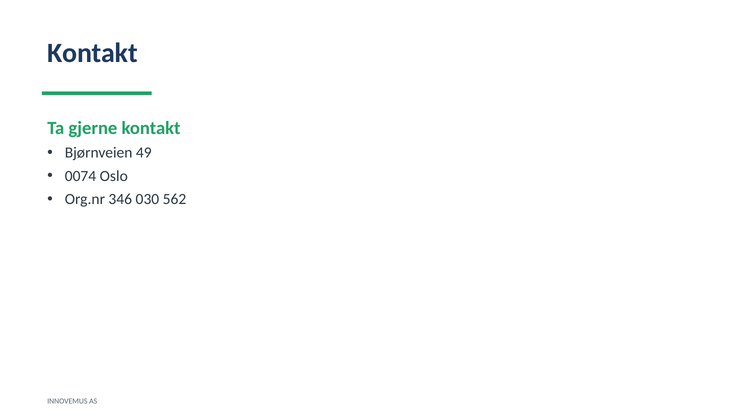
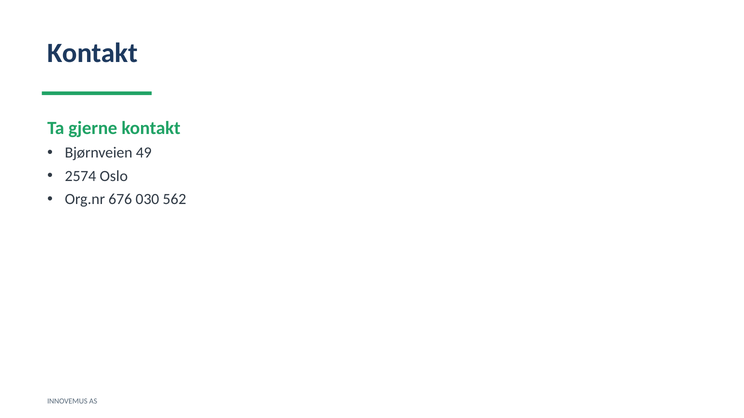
0074: 0074 -> 2574 (80, 176)
346: 346 -> 676 (120, 200)
